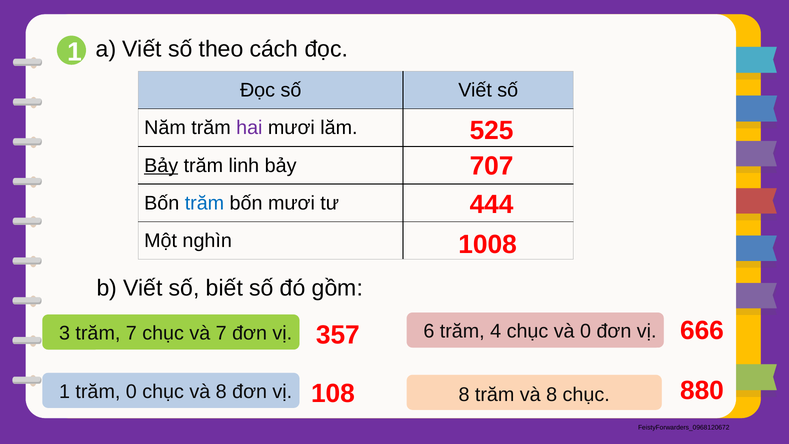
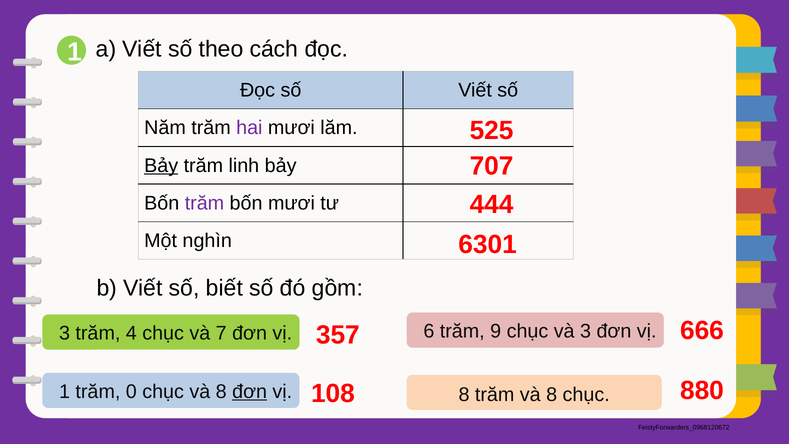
trăm colour: blue -> purple (204, 203)
1008: 1008 -> 6301 (488, 244)
4: 4 -> 9 (496, 331)
và 0: 0 -> 3 (586, 331)
trăm 7: 7 -> 4 (131, 333)
đơn underline: none -> present (250, 391)
